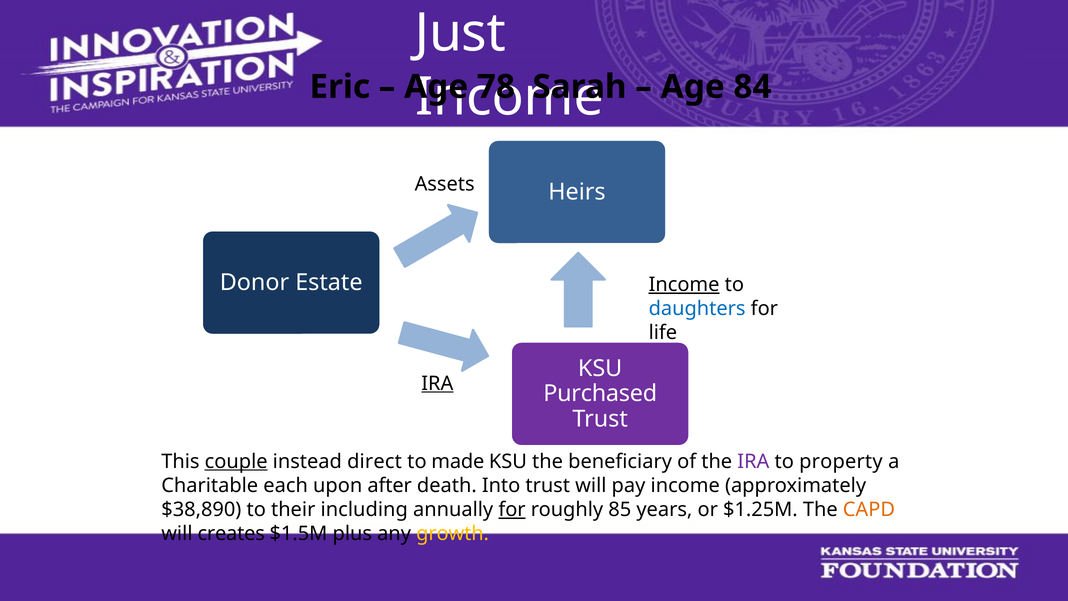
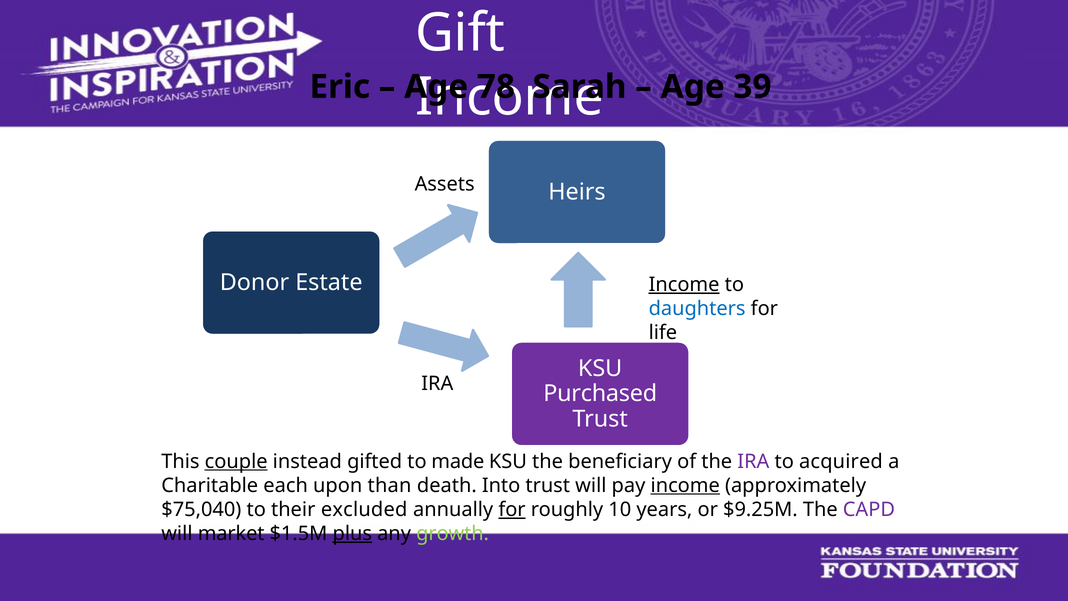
Just: Just -> Gift (460, 33)
84: 84 -> 39 (752, 87)
IRA underline: present -> none (437, 383)
direct: direct -> gifted (375, 461)
property: property -> acquired (841, 461)
after: after -> than (390, 485)
income underline: none -> present (685, 485)
$38,890: $38,890 -> $75,040 (201, 509)
including: including -> excluded (364, 509)
85: 85 -> 10 (620, 509)
$1.25M: $1.25M -> $9.25M (760, 509)
CAPD colour: orange -> purple (869, 509)
creates: creates -> market (231, 533)
plus underline: none -> present (352, 533)
growth colour: yellow -> light green (453, 533)
